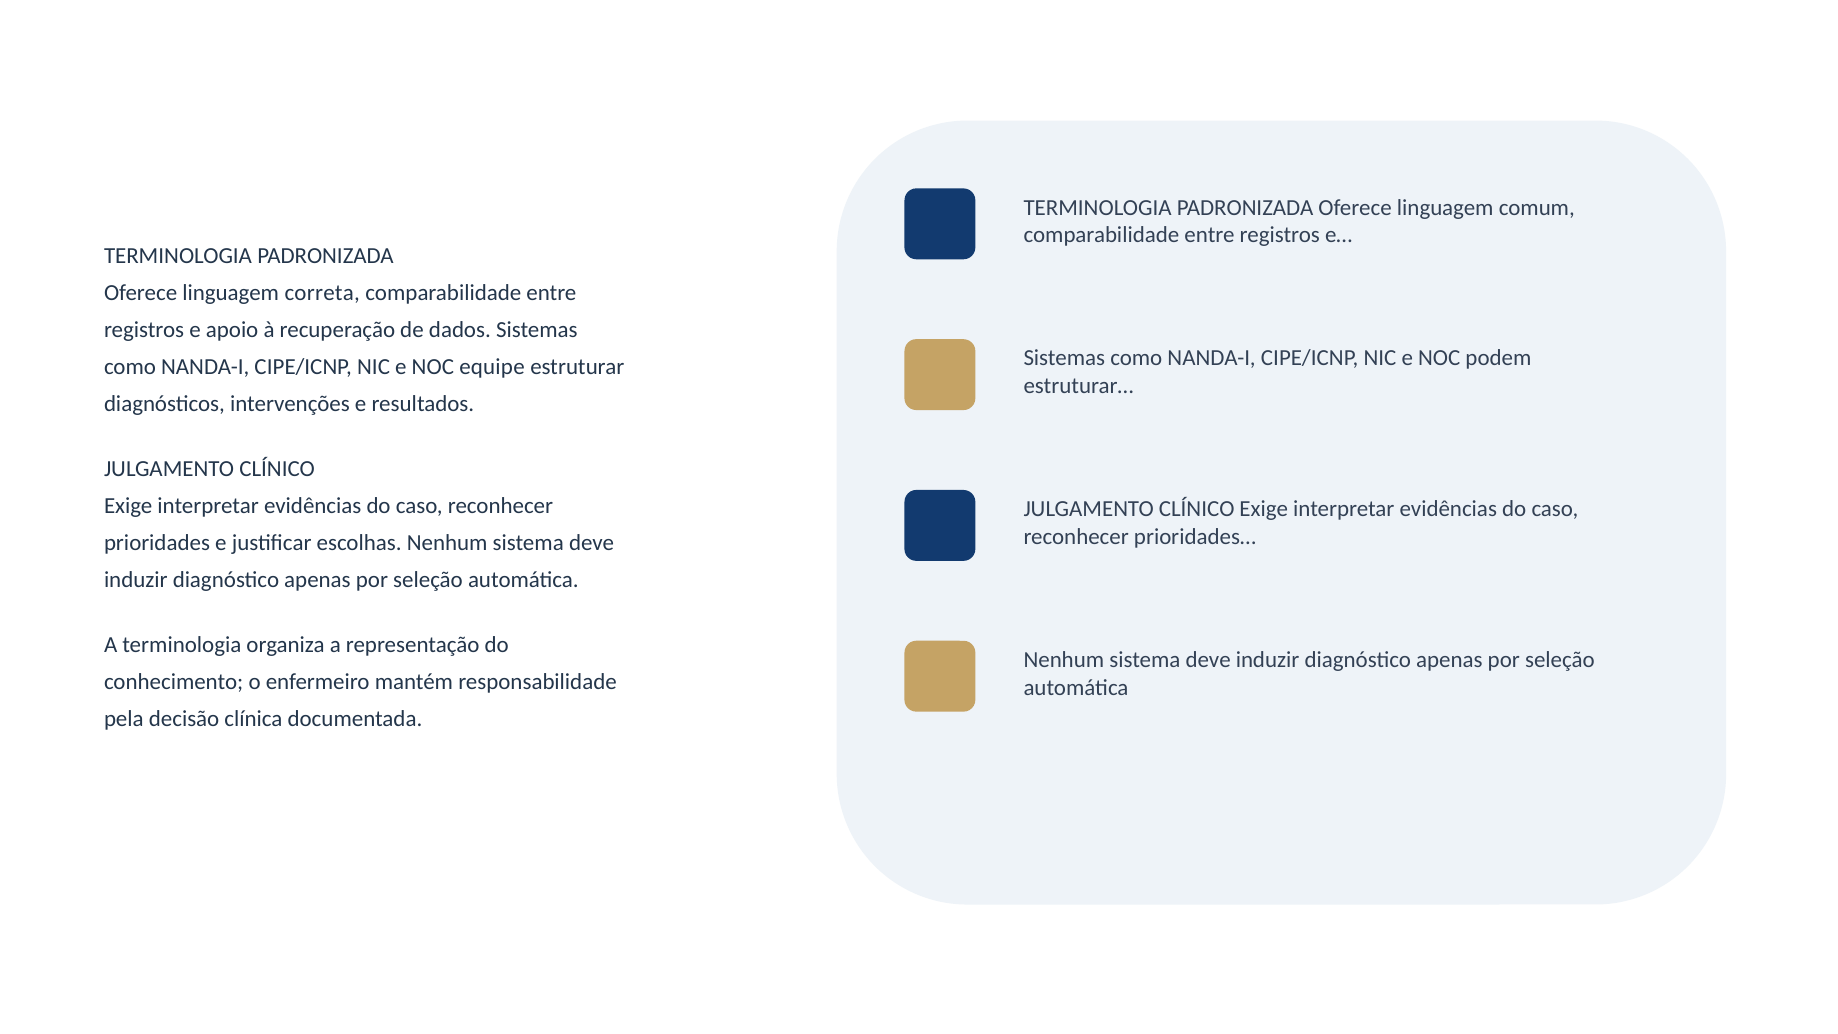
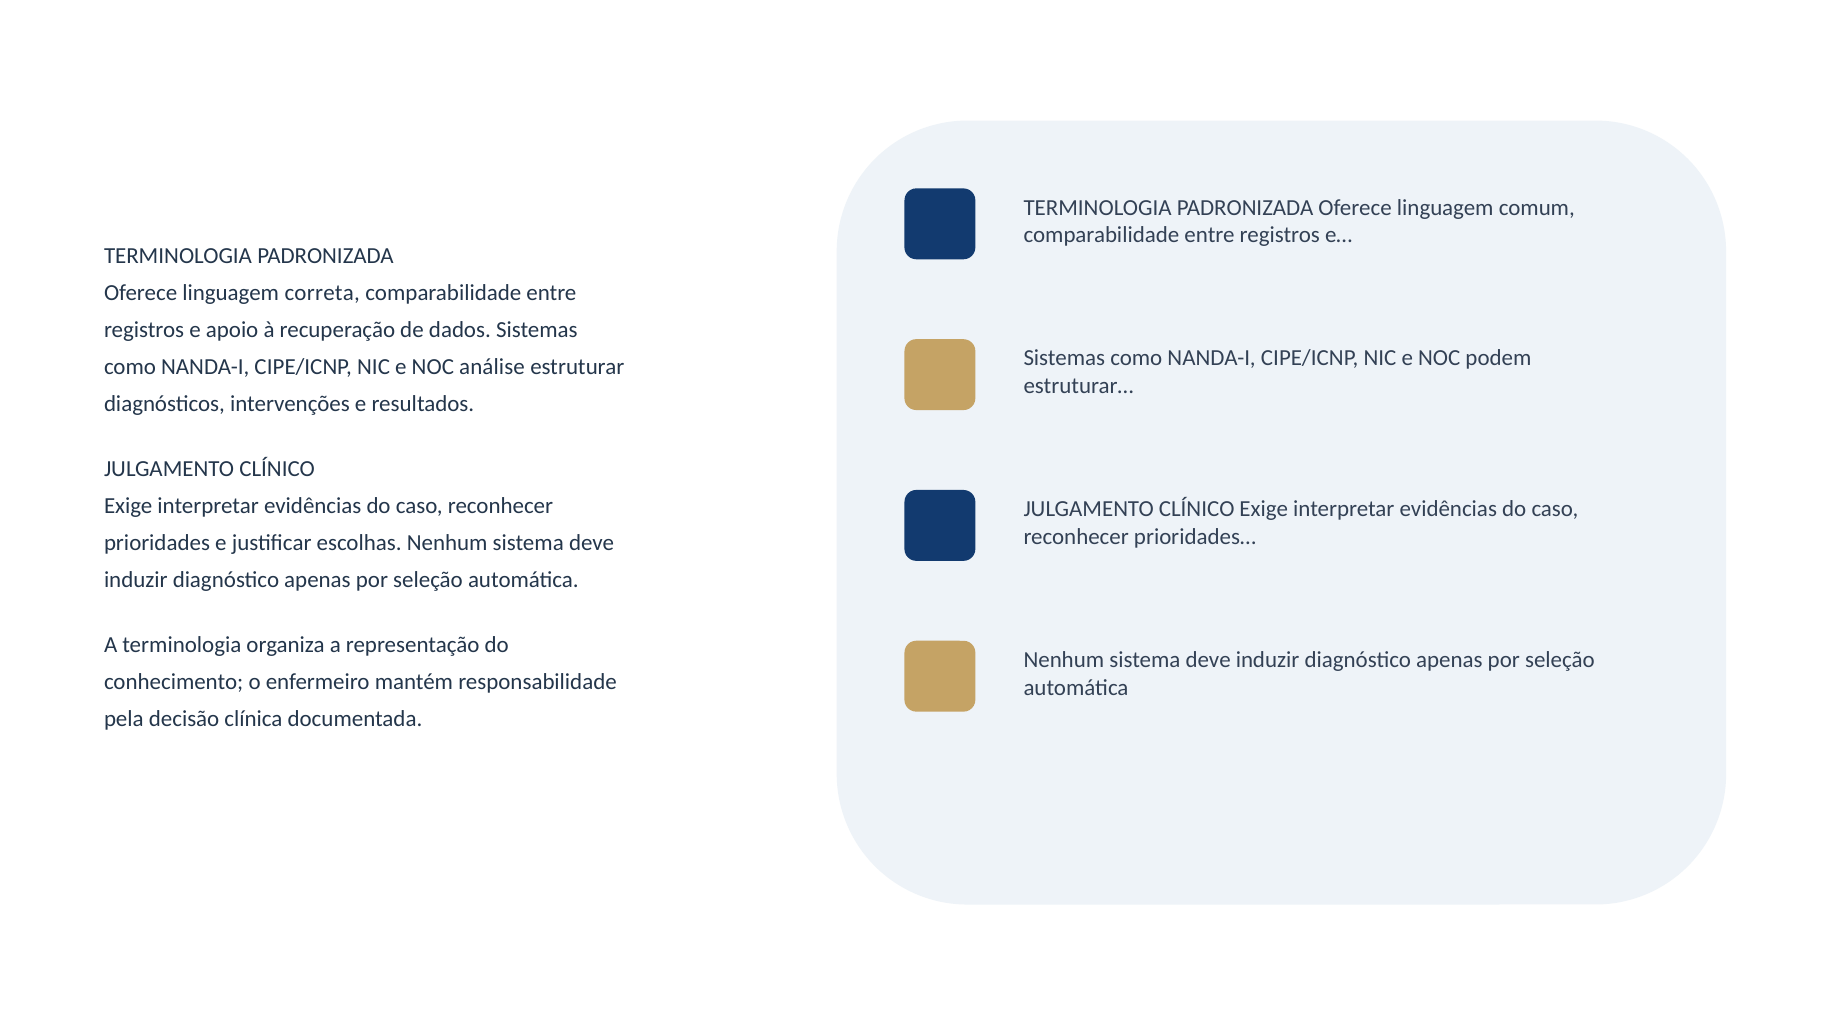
equipe: equipe -> análise (492, 367)
